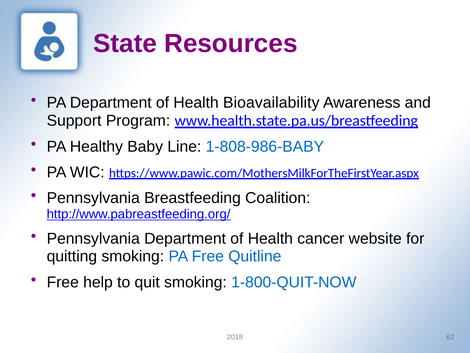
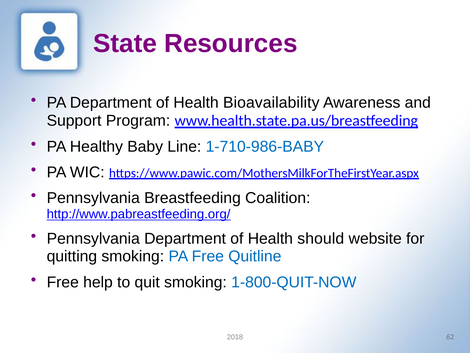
1-808-986-BABY: 1-808-986-BABY -> 1-710-986-BABY (265, 146)
cancer: cancer -> should (321, 238)
